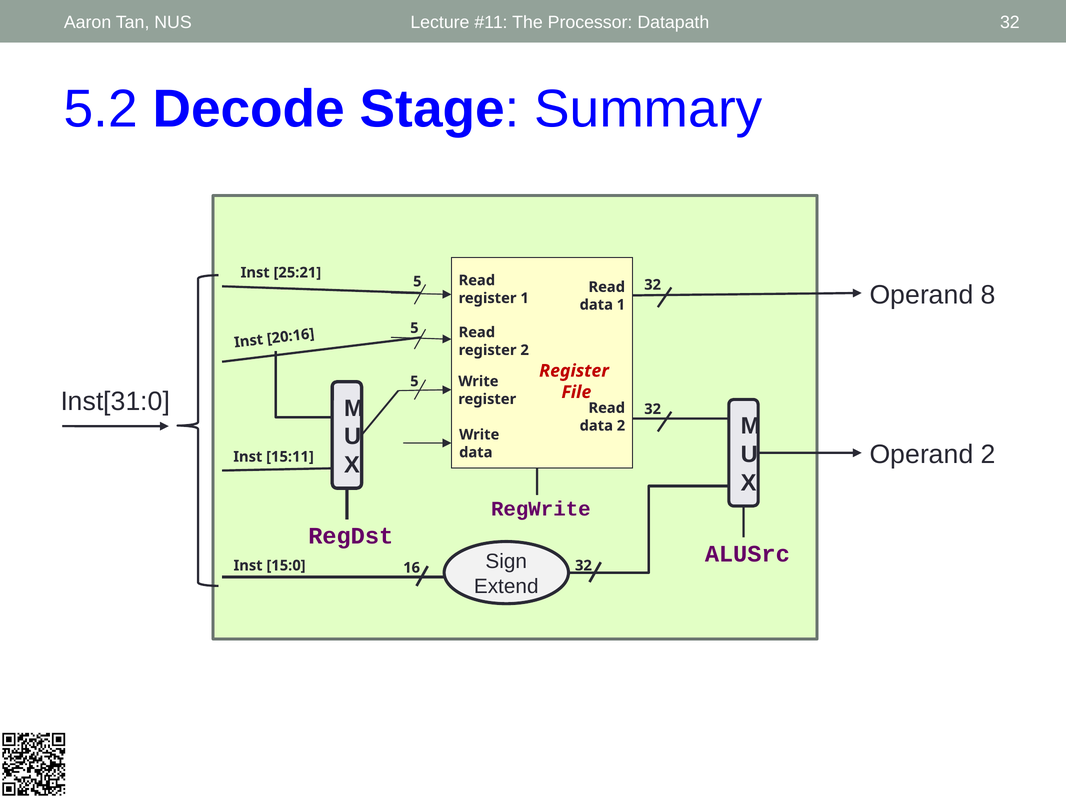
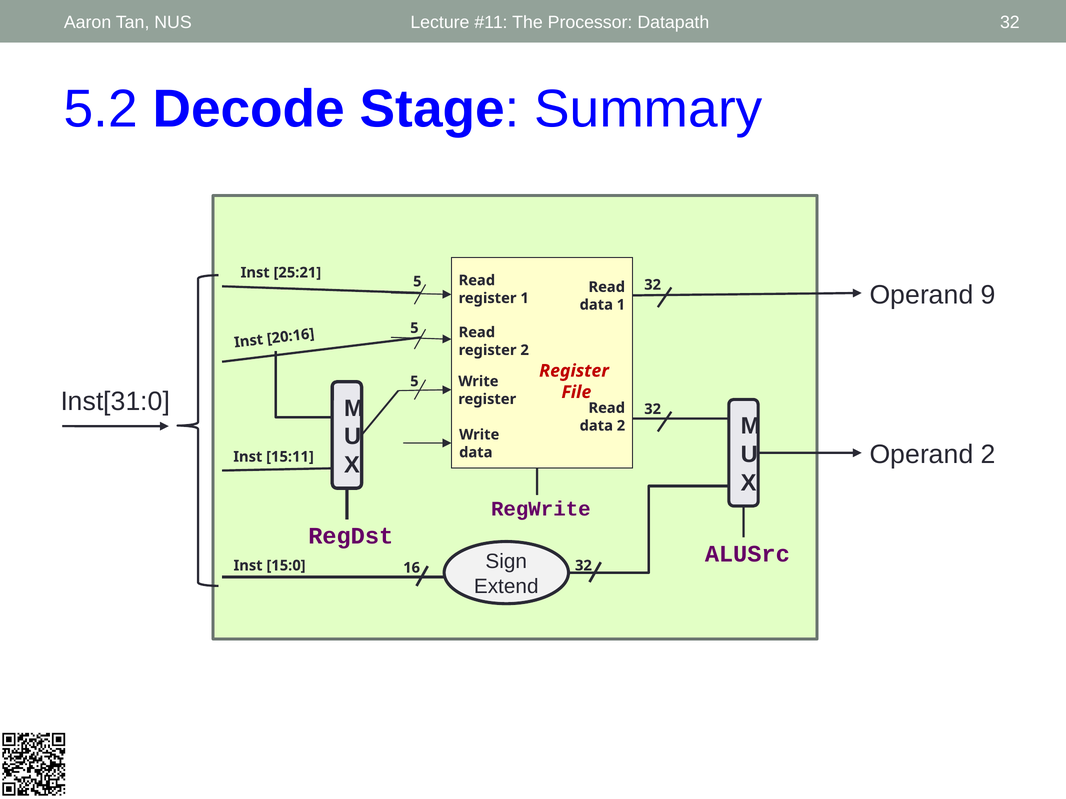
8: 8 -> 9 (988, 295)
